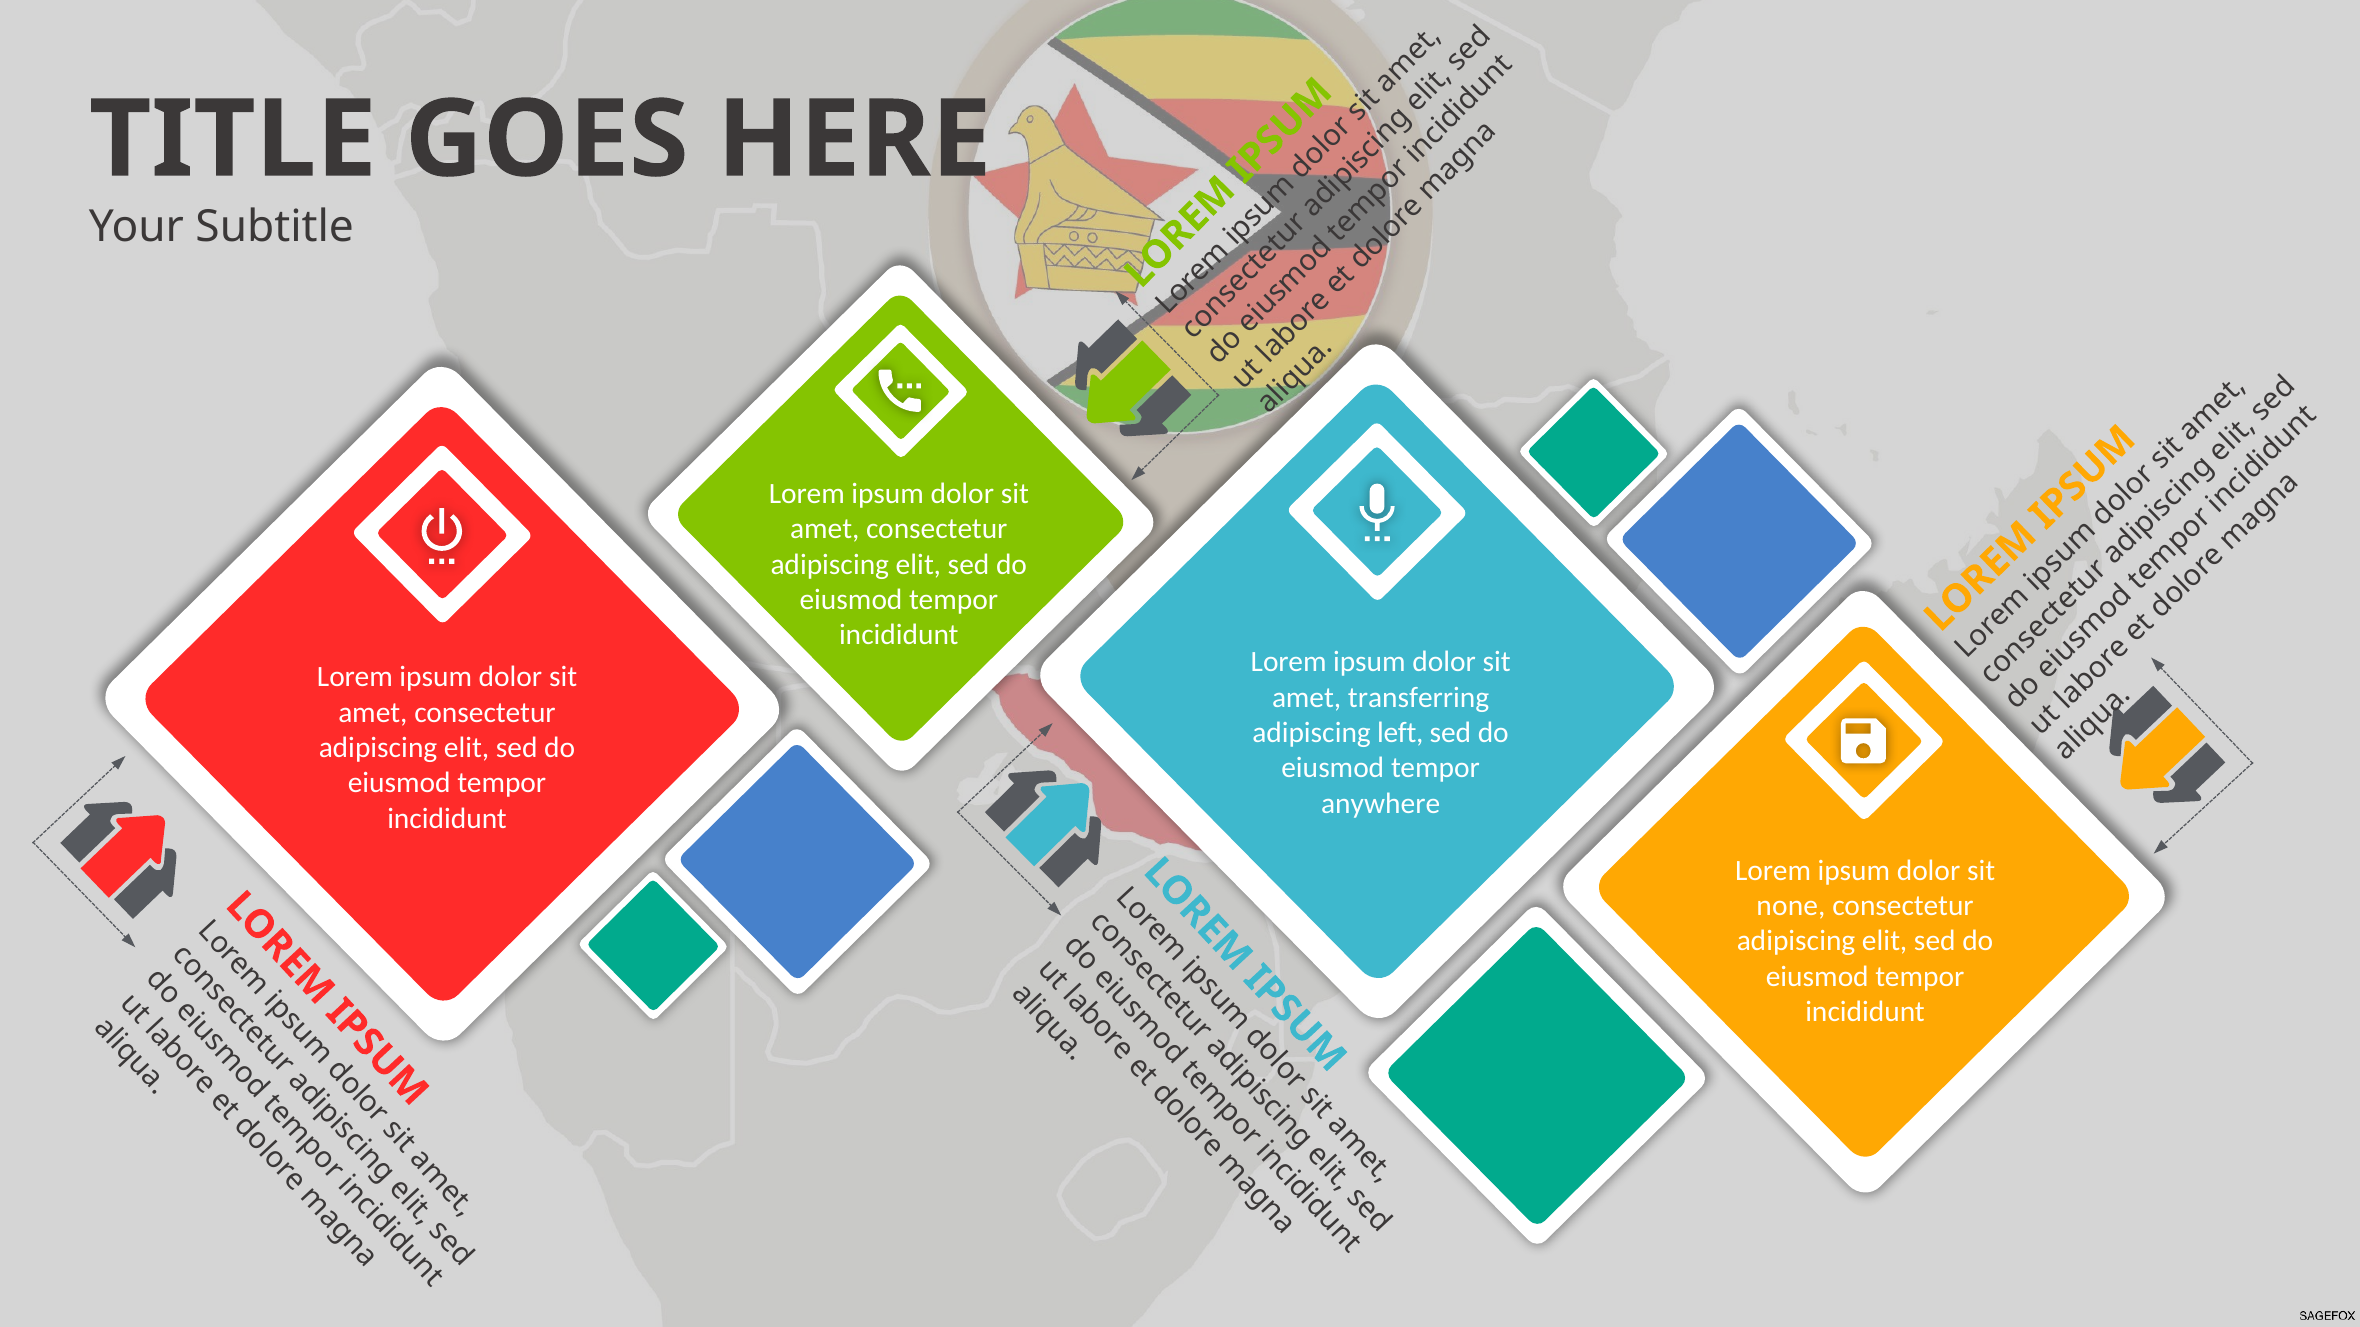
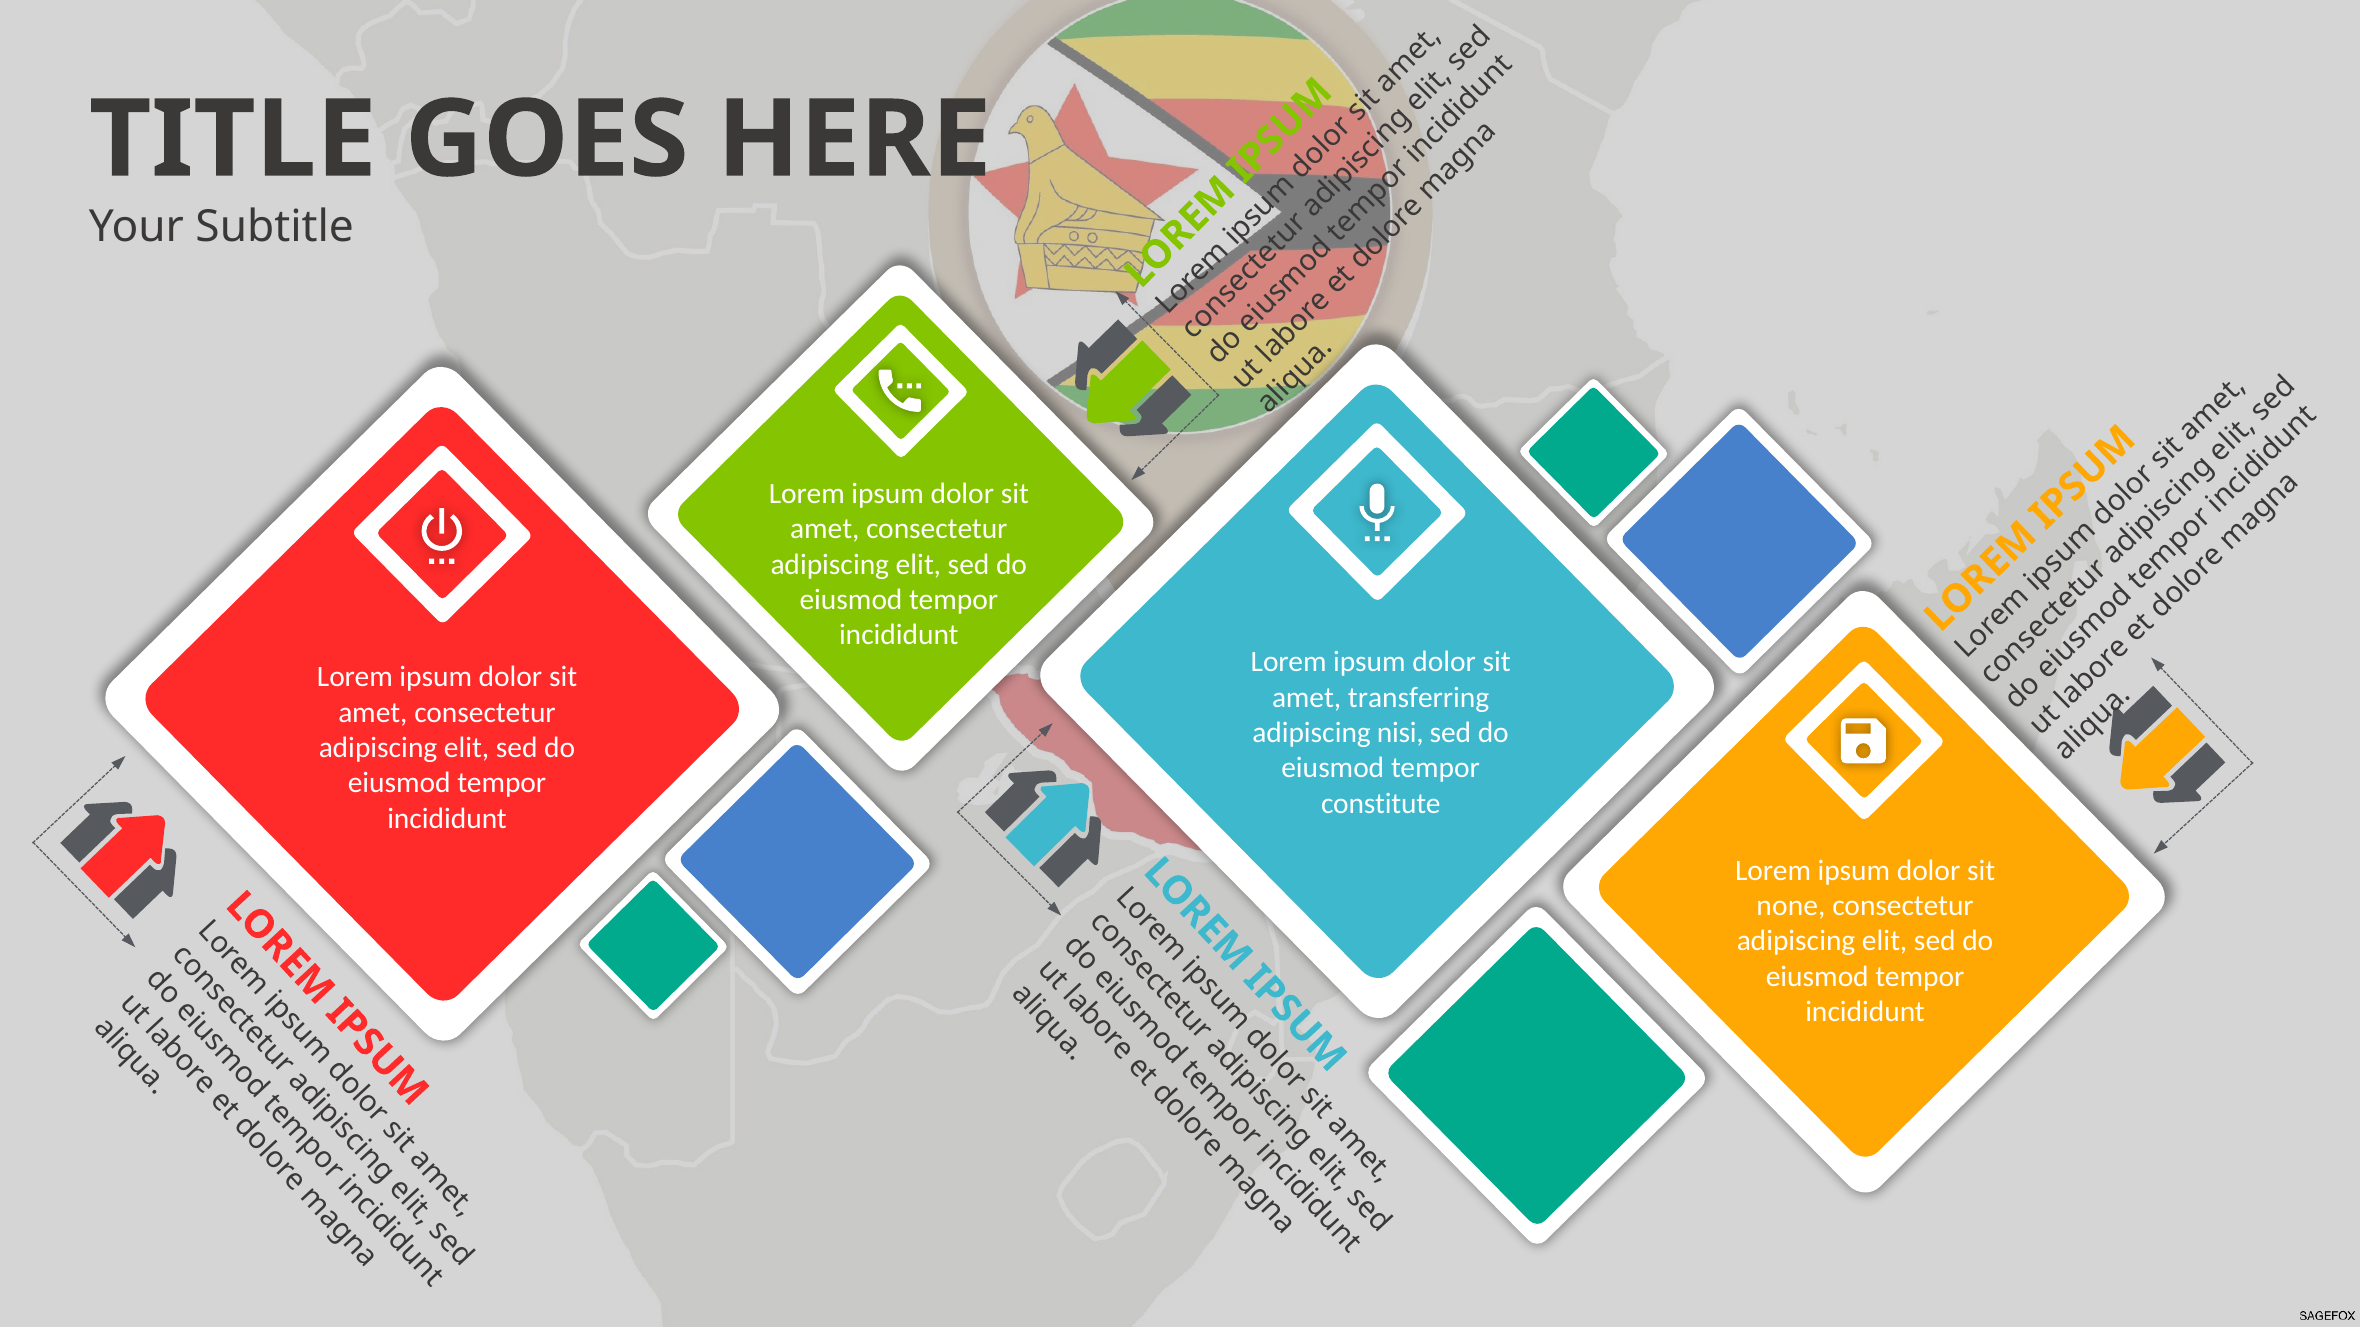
left: left -> nisi (1400, 733)
anywhere: anywhere -> constitute (1381, 804)
